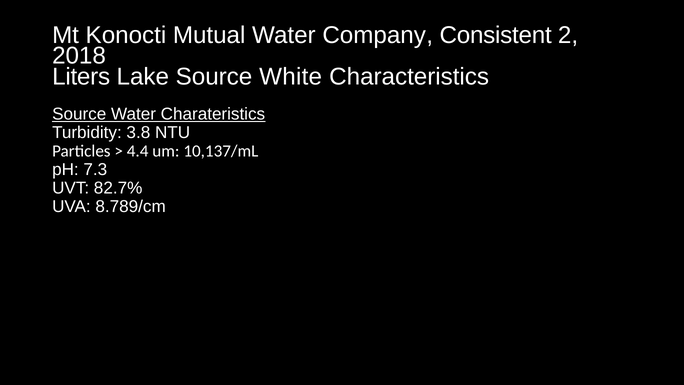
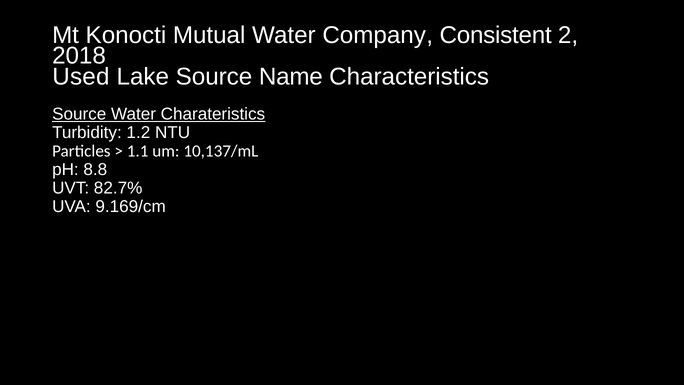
Liters: Liters -> Used (81, 77)
White: White -> Name (291, 77)
3.8: 3.8 -> 1.2 (138, 133)
4.4: 4.4 -> 1.1 (138, 151)
7.3: 7.3 -> 8.8 (95, 169)
8.789/cm: 8.789/cm -> 9.169/cm (131, 206)
